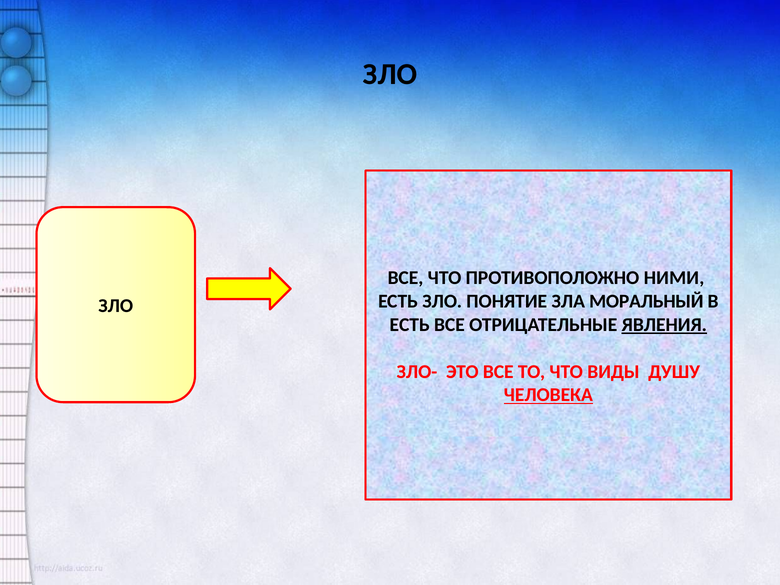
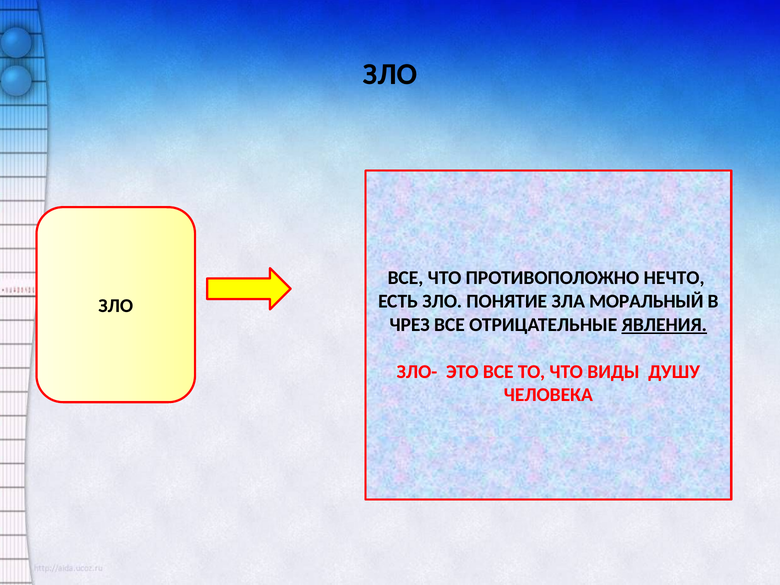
НИМИ: НИМИ -> НЕЧТО (674, 278)
ЕСТЬ: ЕСТЬ -> ЧРЕЗ (410, 325)
ЧЕЛОВЕКА underline: present -> none (548, 395)
